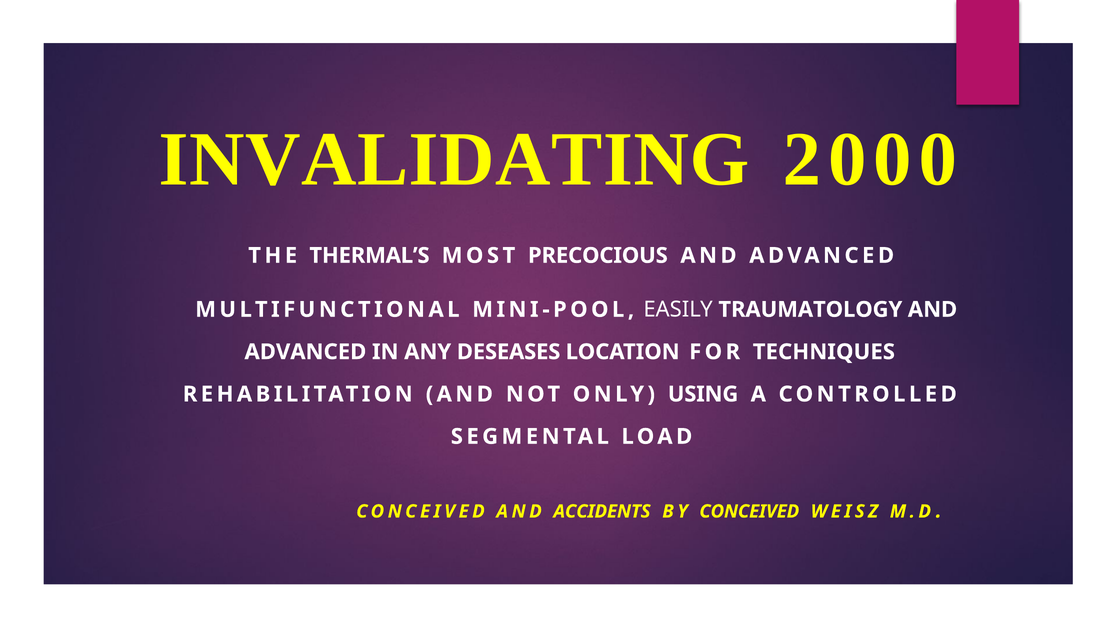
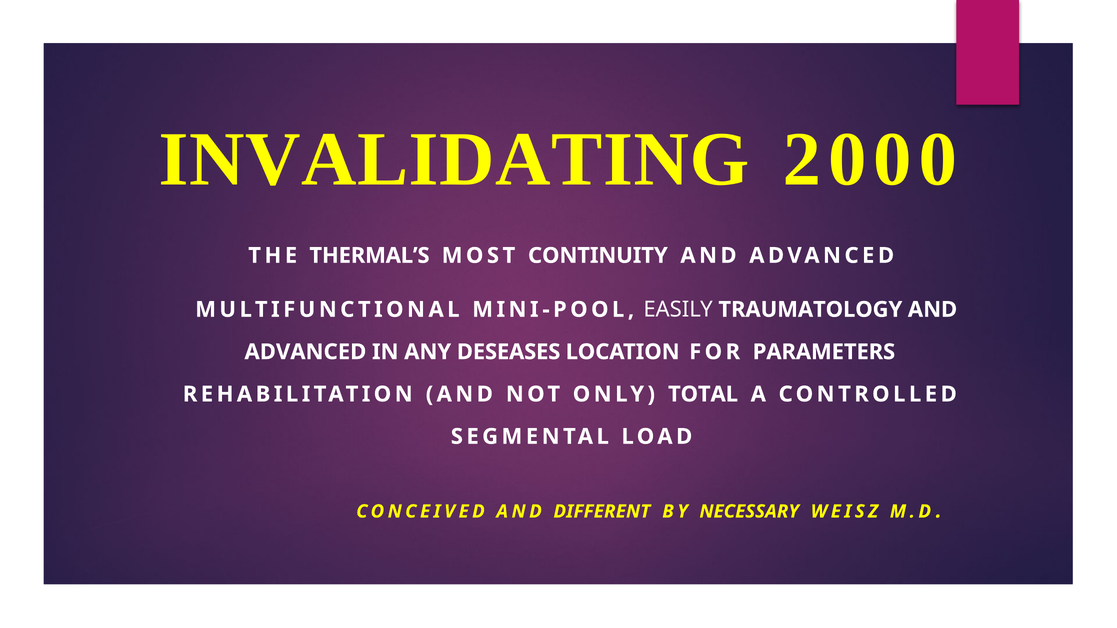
PRECOCIOUS: PRECOCIOUS -> CONTINUITY (598, 256)
TECHNIQUES: TECHNIQUES -> PARAMETERS (824, 352)
USING: USING -> TOTAL (703, 394)
ACCIDENTS: ACCIDENTS -> DIFFERENT (602, 512)
BY CONCEIVED: CONCEIVED -> NECESSARY (749, 512)
